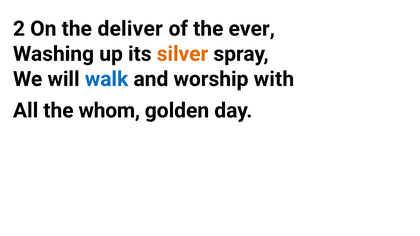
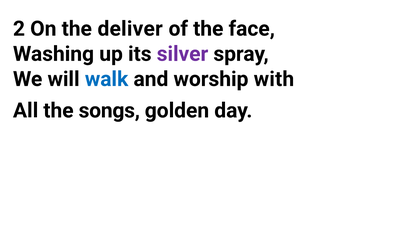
ever: ever -> face (252, 29)
silver colour: orange -> purple (182, 54)
whom: whom -> songs (109, 111)
